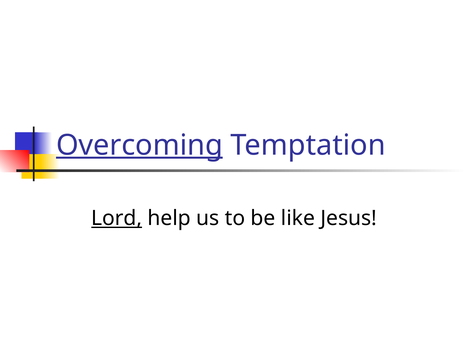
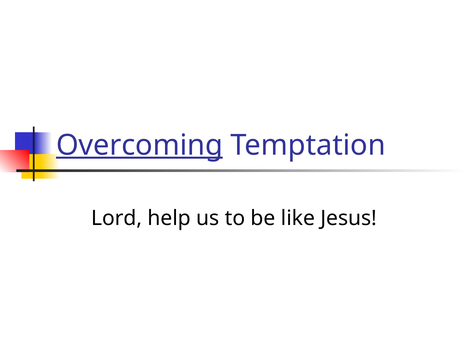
Lord underline: present -> none (117, 218)
